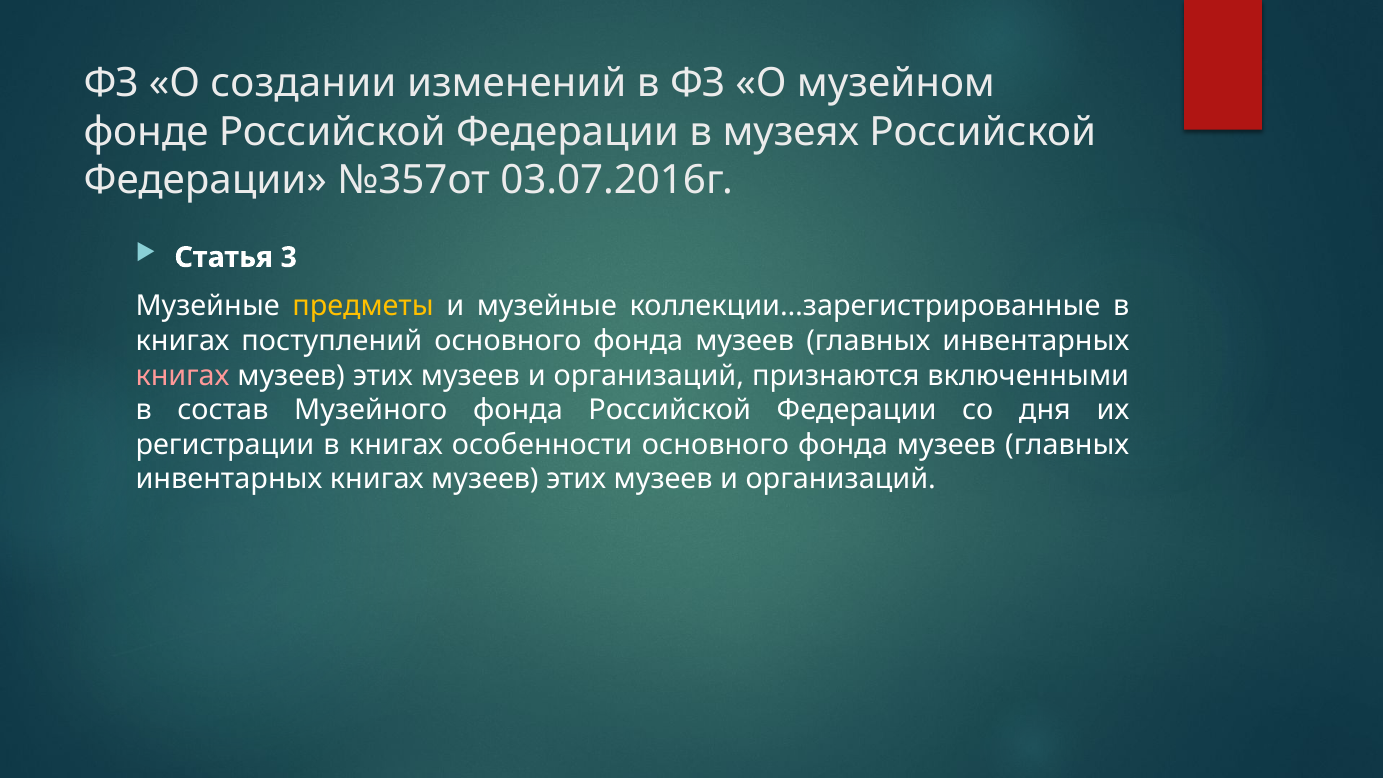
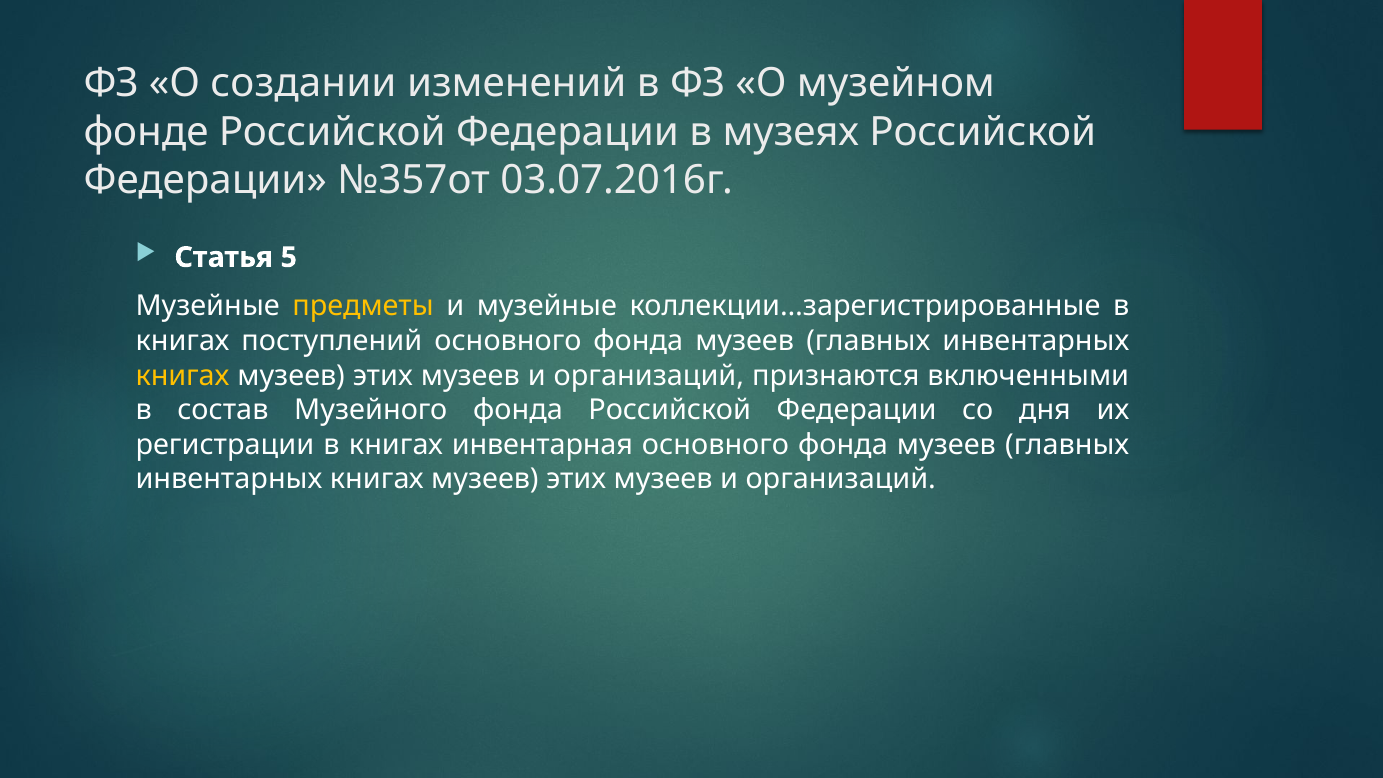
3: 3 -> 5 (289, 257)
книгах colour: pink -> yellow (182, 376)
особенности: особенности -> инвентарная (542, 445)
